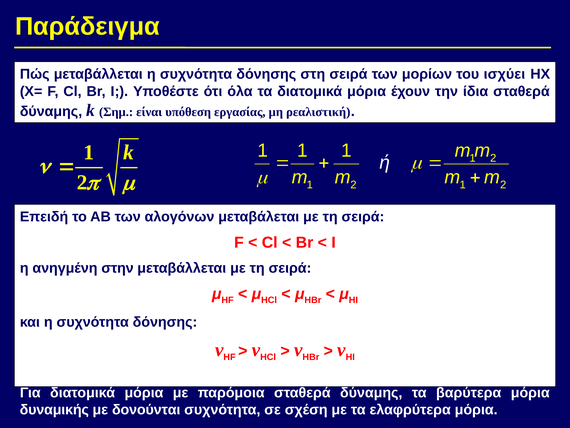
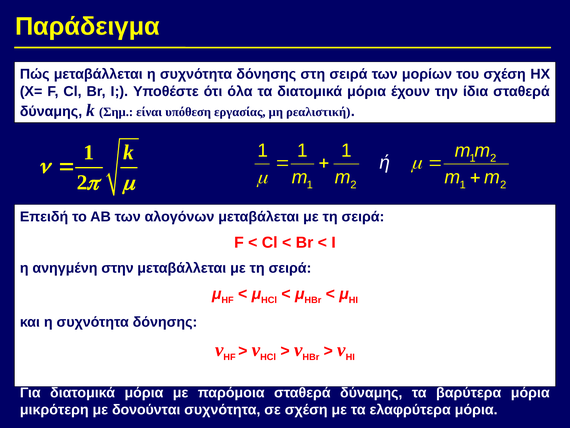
του ισχύει: ισχύει -> σχέση (505, 74)
δυναμικής: δυναμικής -> μικρότερη (54, 409)
